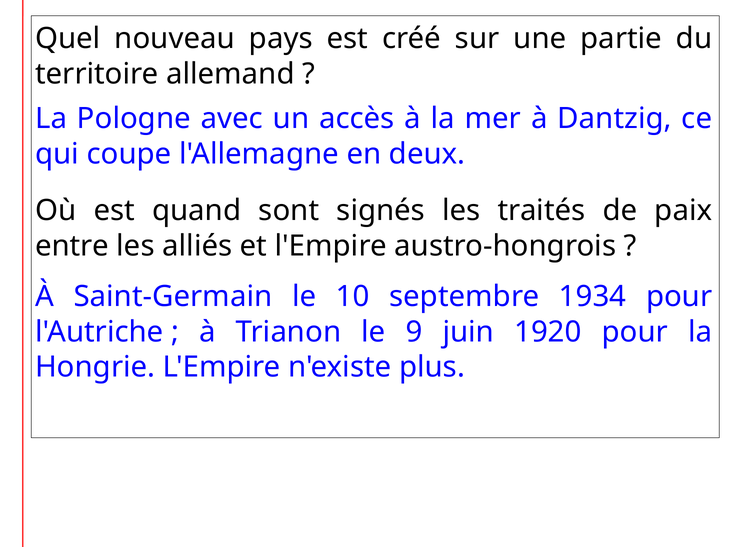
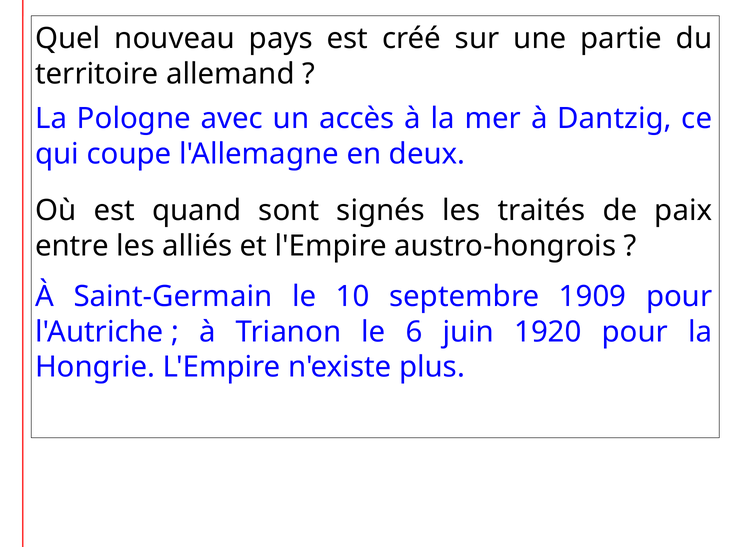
1934: 1934 -> 1909 (593, 297)
9: 9 -> 6 (414, 332)
